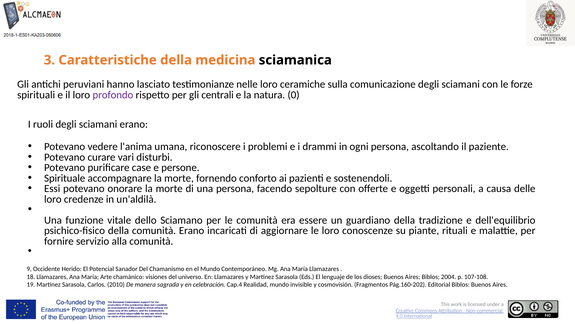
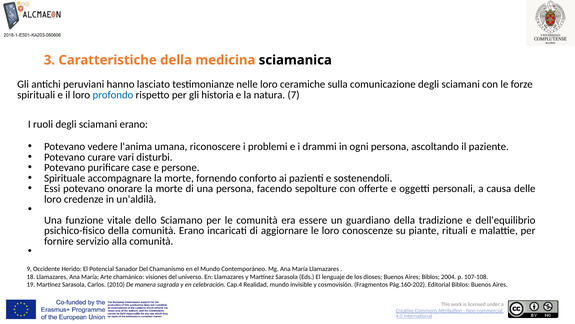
profondo colour: purple -> blue (113, 95)
centrali: centrali -> historia (218, 95)
0: 0 -> 7 (294, 95)
